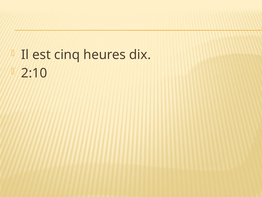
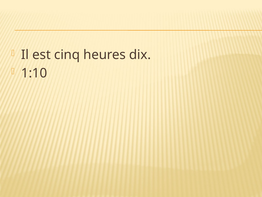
2:10: 2:10 -> 1:10 (34, 73)
